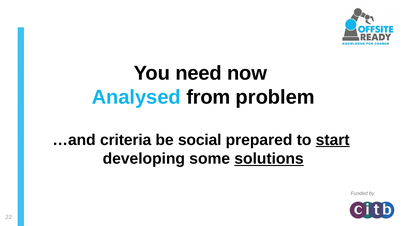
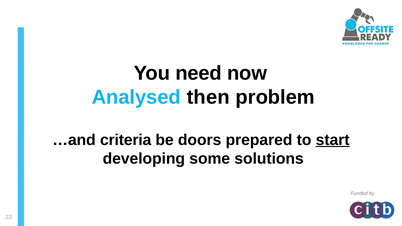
from: from -> then (208, 97)
social: social -> doors (200, 140)
solutions underline: present -> none (269, 159)
